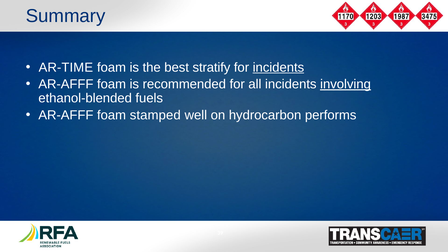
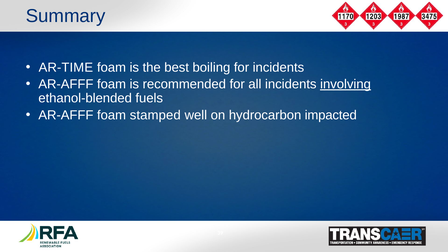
stratify: stratify -> boiling (211, 67)
incidents underline: present -> none (278, 67)
performs: performs -> impacted (331, 115)
